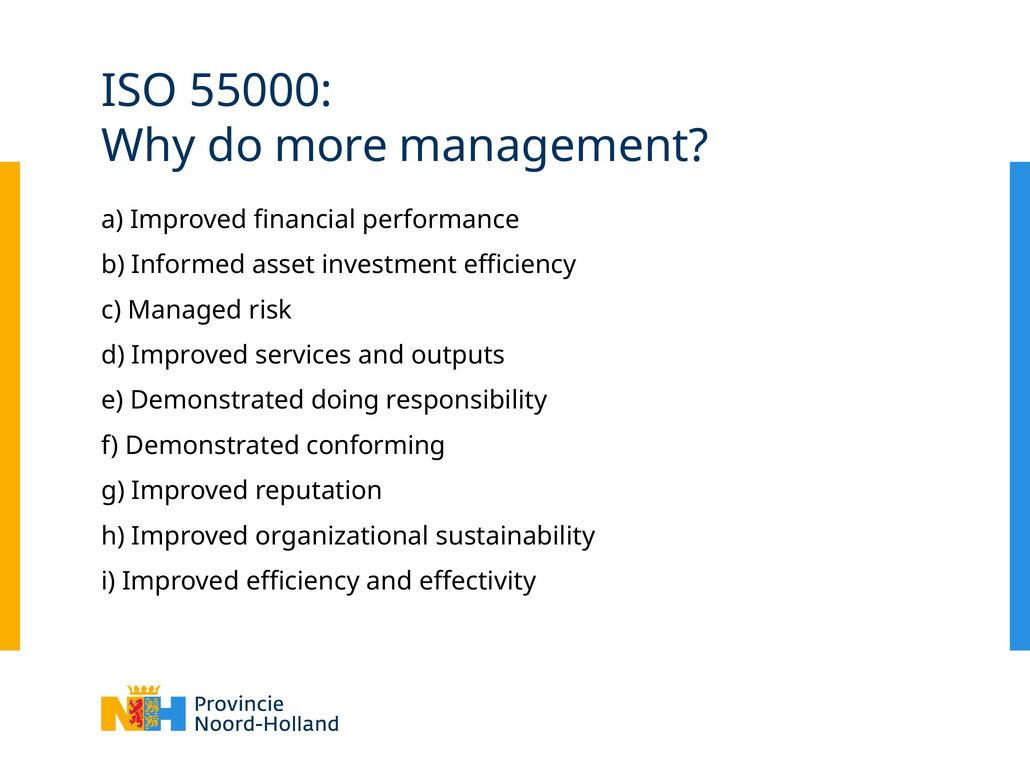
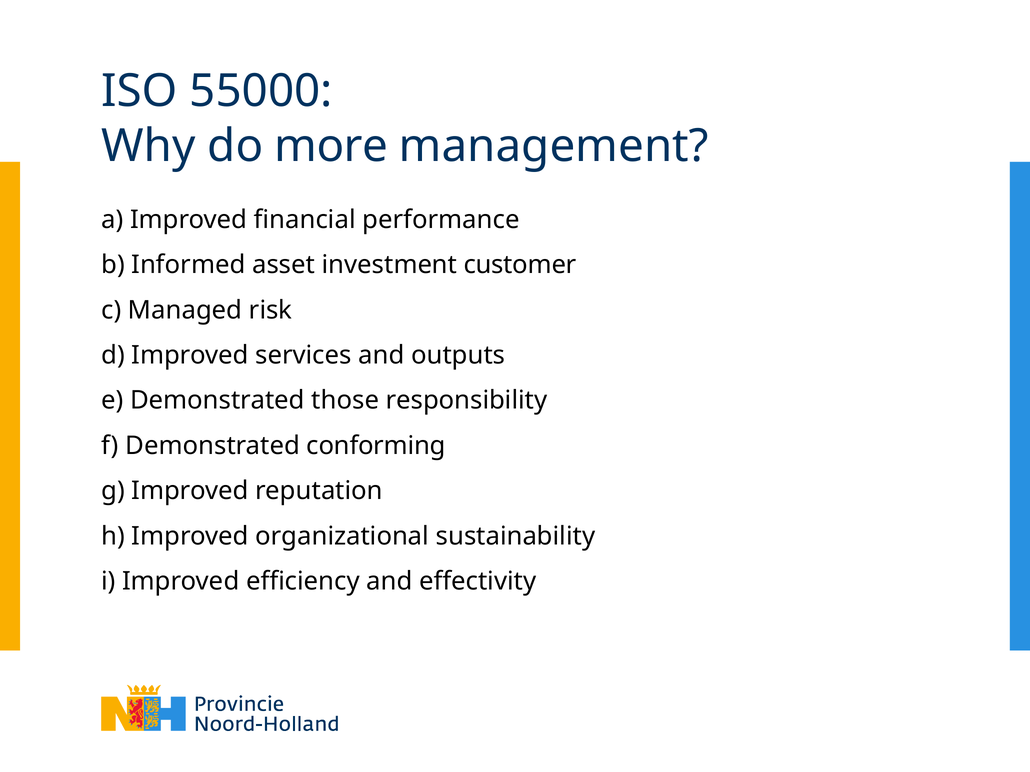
investment efficiency: efficiency -> customer (520, 265)
doing: doing -> those (345, 401)
